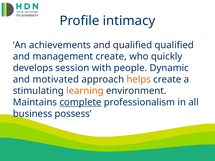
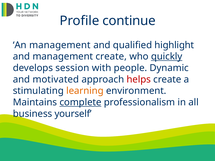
intimacy: intimacy -> continue (129, 21)
An achievements: achievements -> management (60, 45)
qualified qualified: qualified -> highlight (174, 45)
quickly underline: none -> present (167, 57)
helps colour: orange -> red (139, 80)
possess: possess -> yourself (73, 114)
